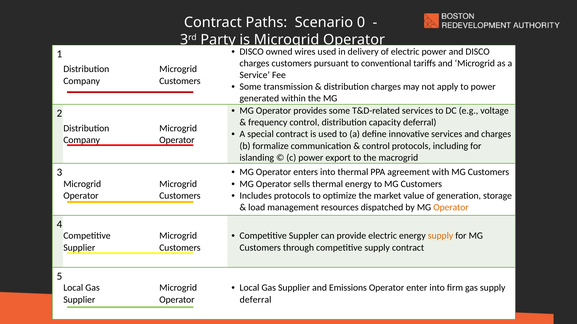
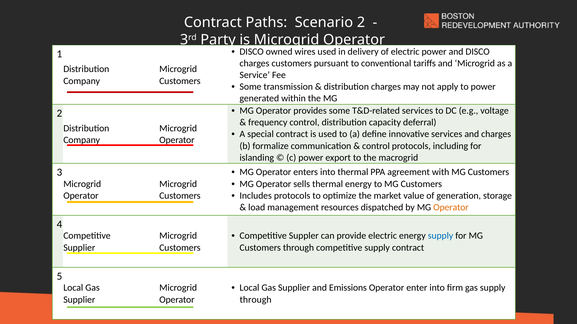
Scenario 0: 0 -> 2 (361, 23)
supply colour: orange -> blue (441, 236)
deferral: deferral -> through (256, 300)
